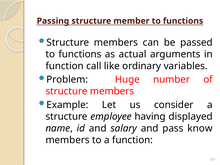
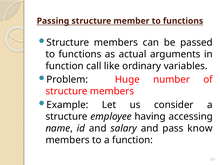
displayed: displayed -> accessing (191, 117)
